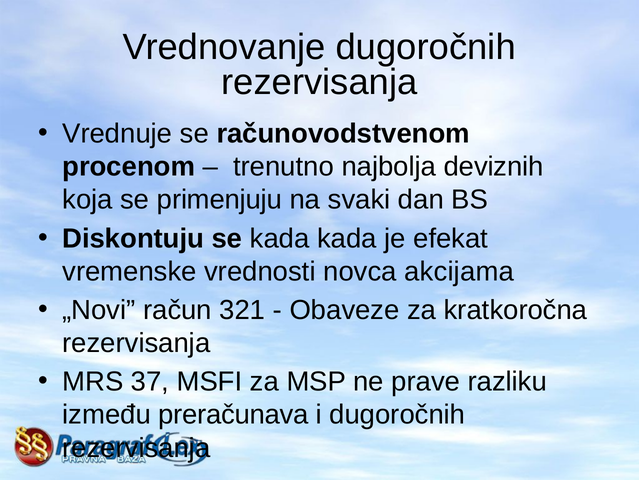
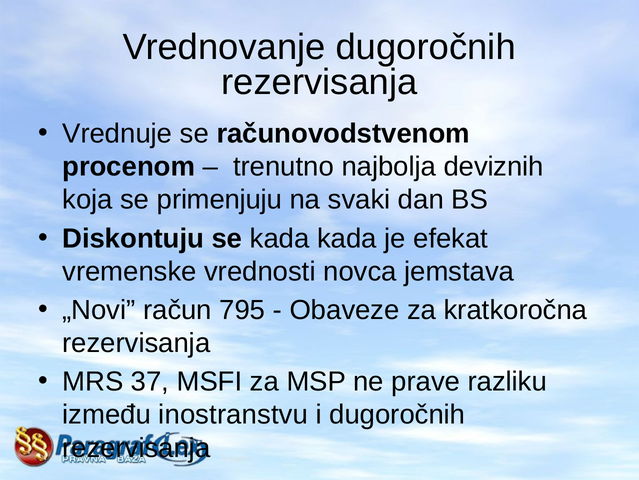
akcijama: akcijama -> jemstava (459, 271)
321: 321 -> 795 (242, 310)
preračunava: preračunava -> inostranstvu (233, 414)
